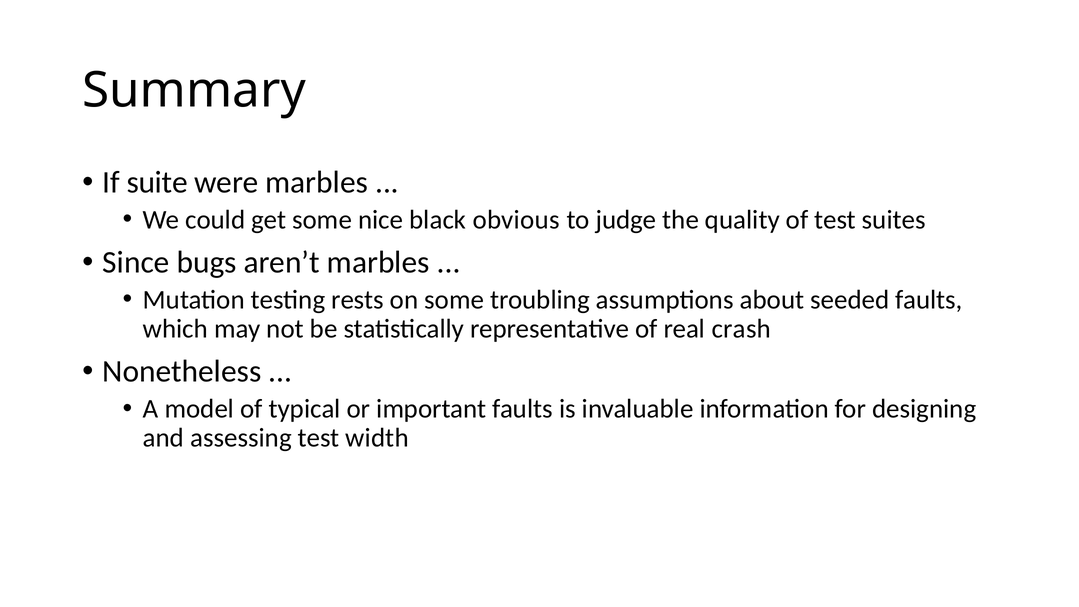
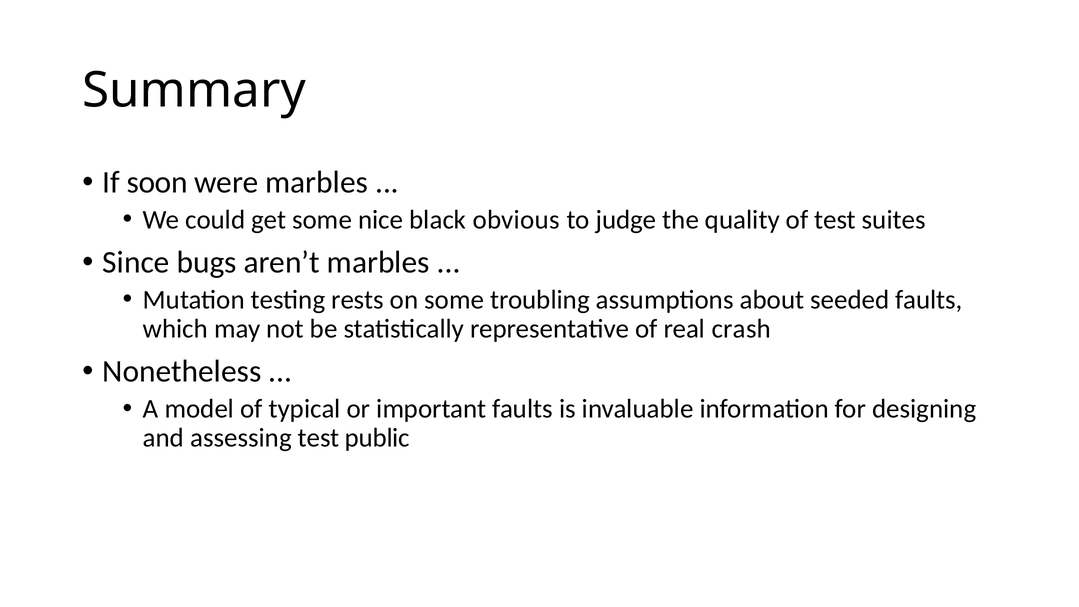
suite: suite -> soon (157, 182)
width: width -> public (377, 438)
